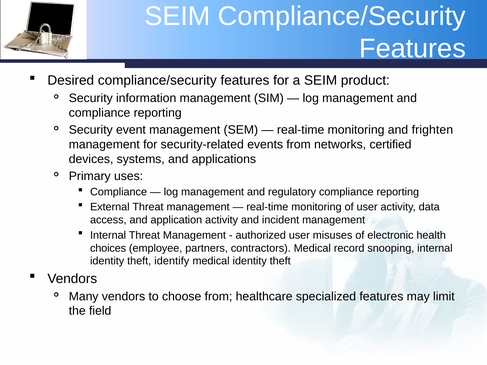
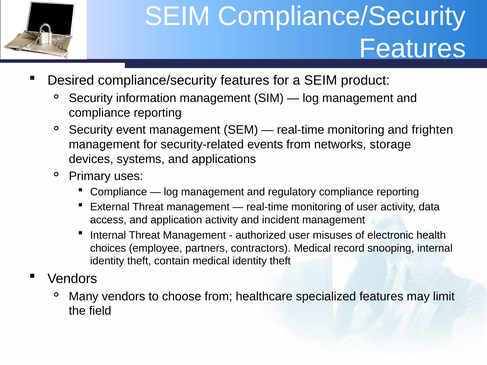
certified: certified -> storage (390, 145)
identify: identify -> contain (172, 261)
